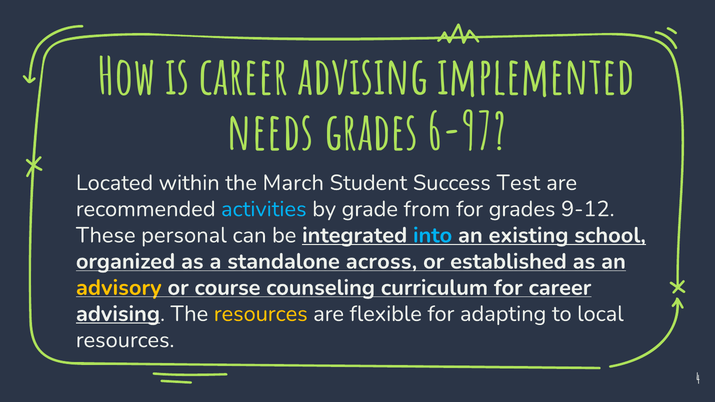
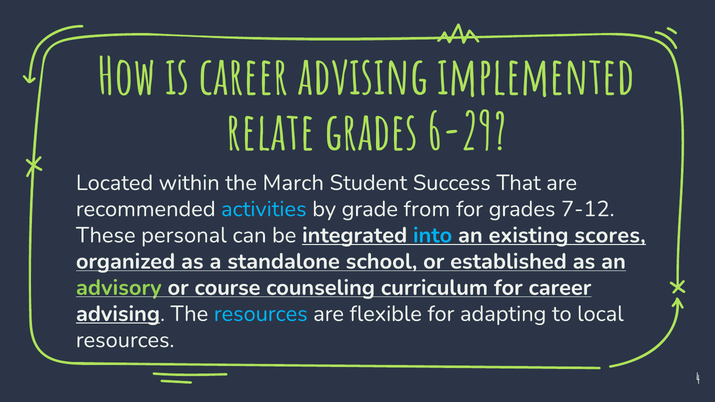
needs: needs -> relate (270, 133)
6-97: 6-97 -> 6-29 (467, 133)
Test: Test -> That (519, 183)
9-12: 9-12 -> 7-12 (588, 209)
school: school -> scores (610, 235)
across: across -> school (382, 261)
advisory colour: yellow -> light green (119, 288)
resources colour: yellow -> light blue (261, 314)
